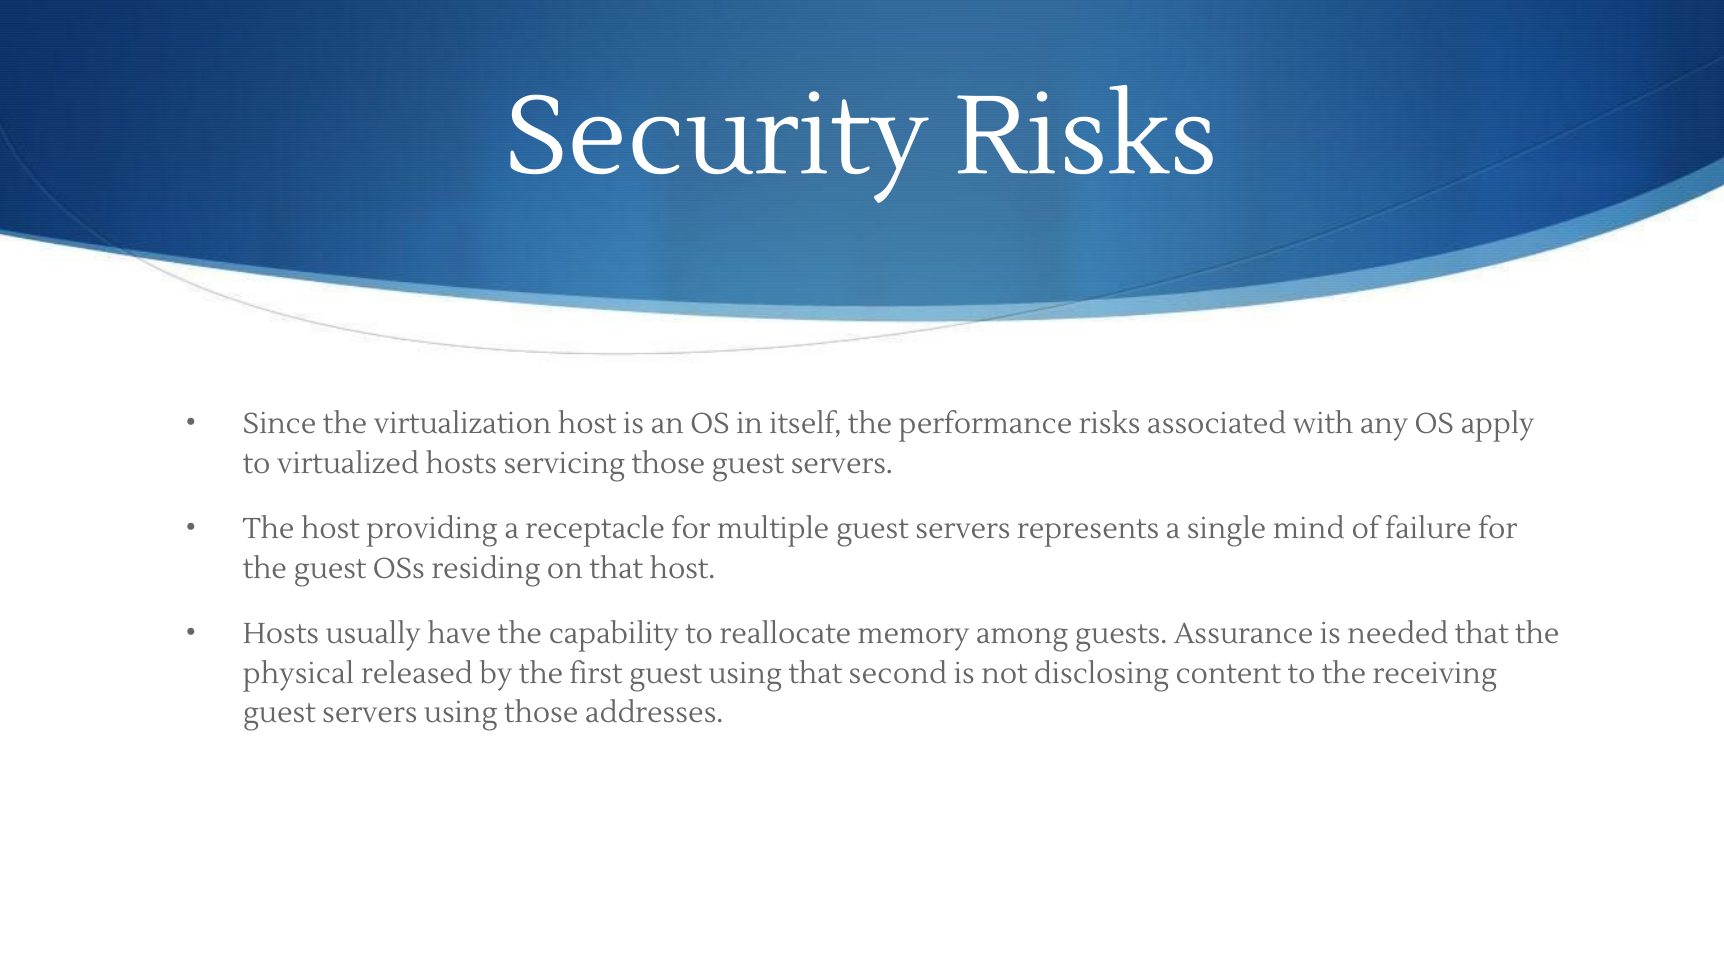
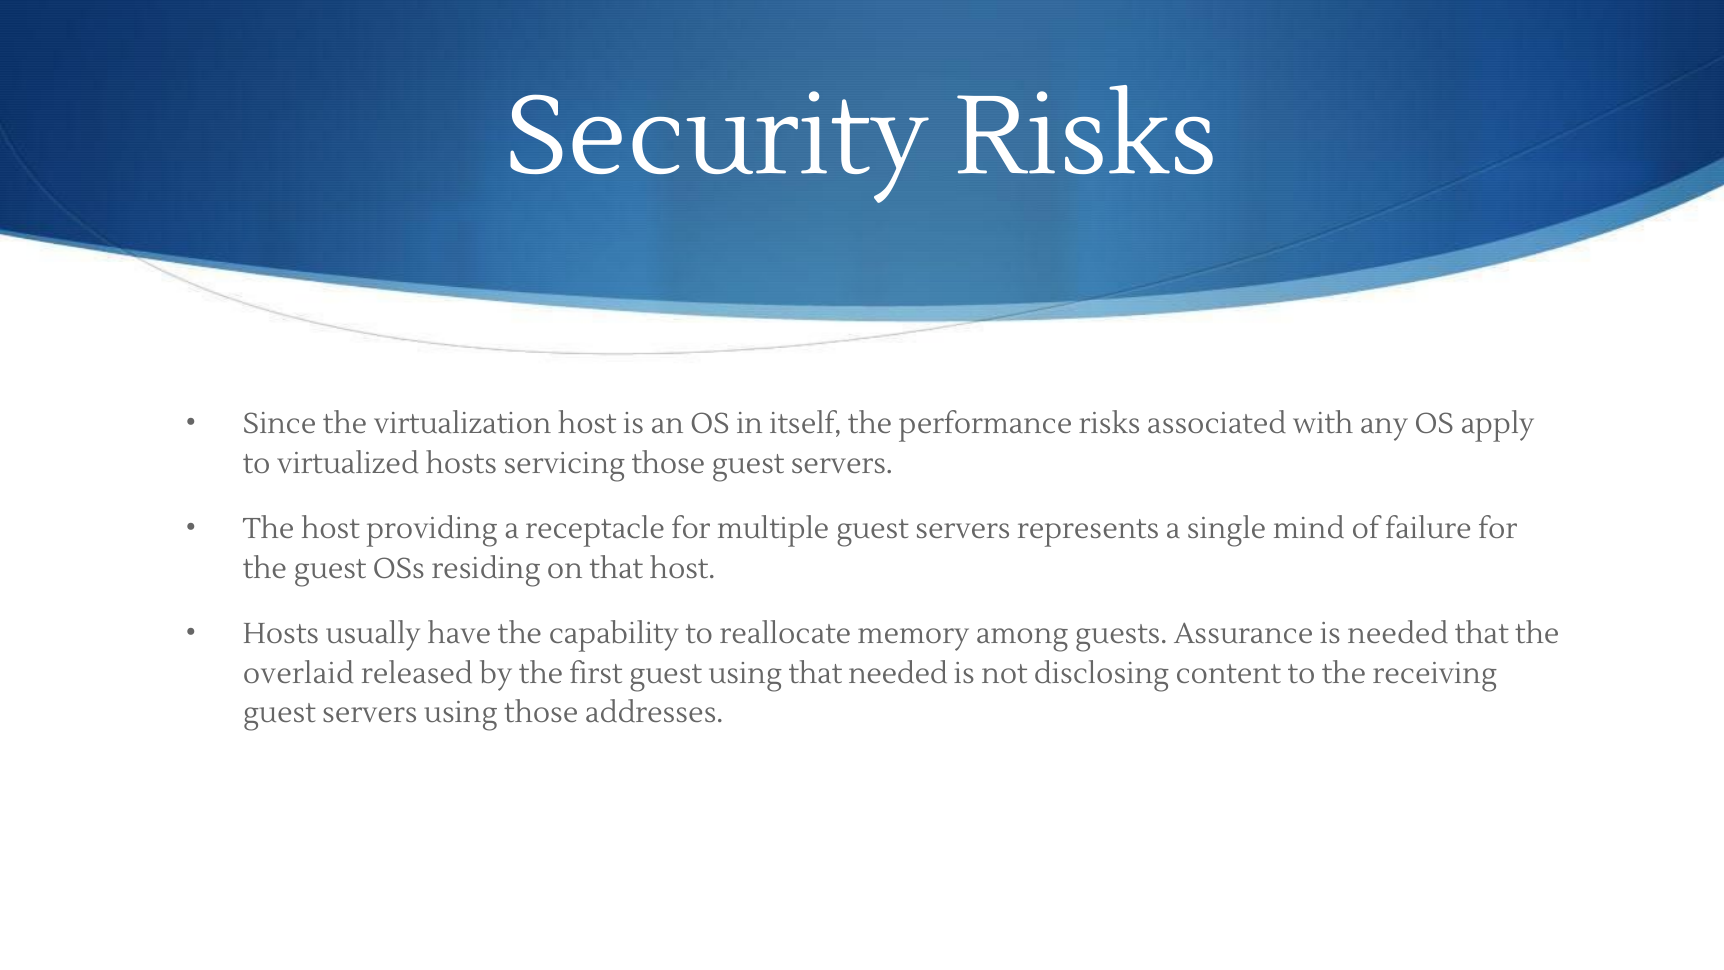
physical: physical -> overlaid (299, 674)
that second: second -> needed (898, 674)
